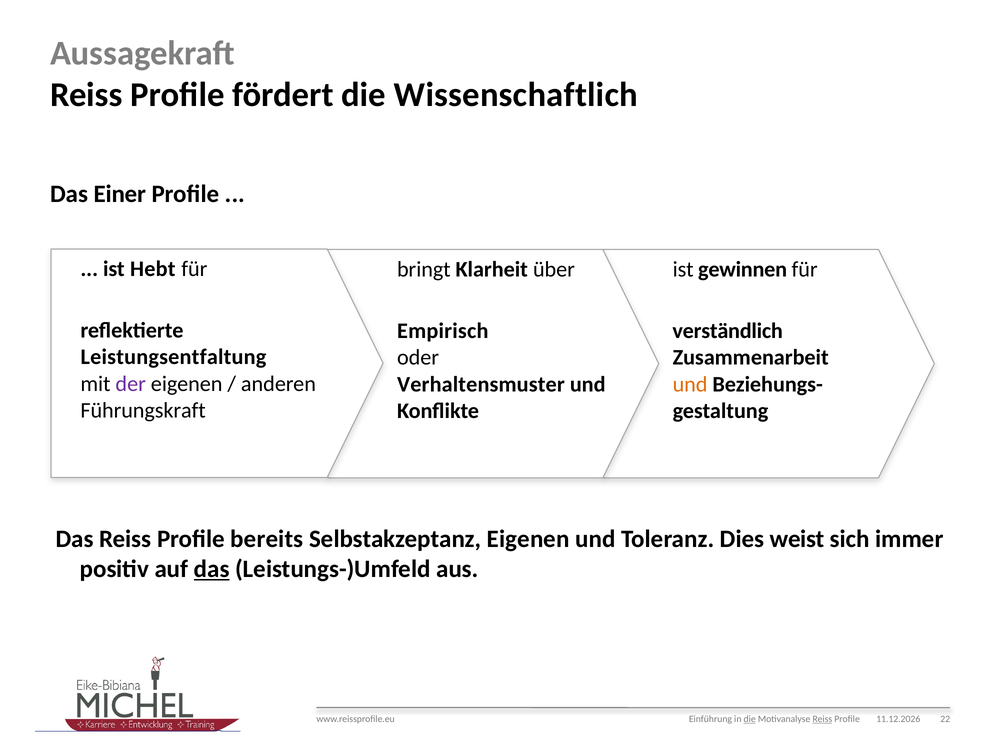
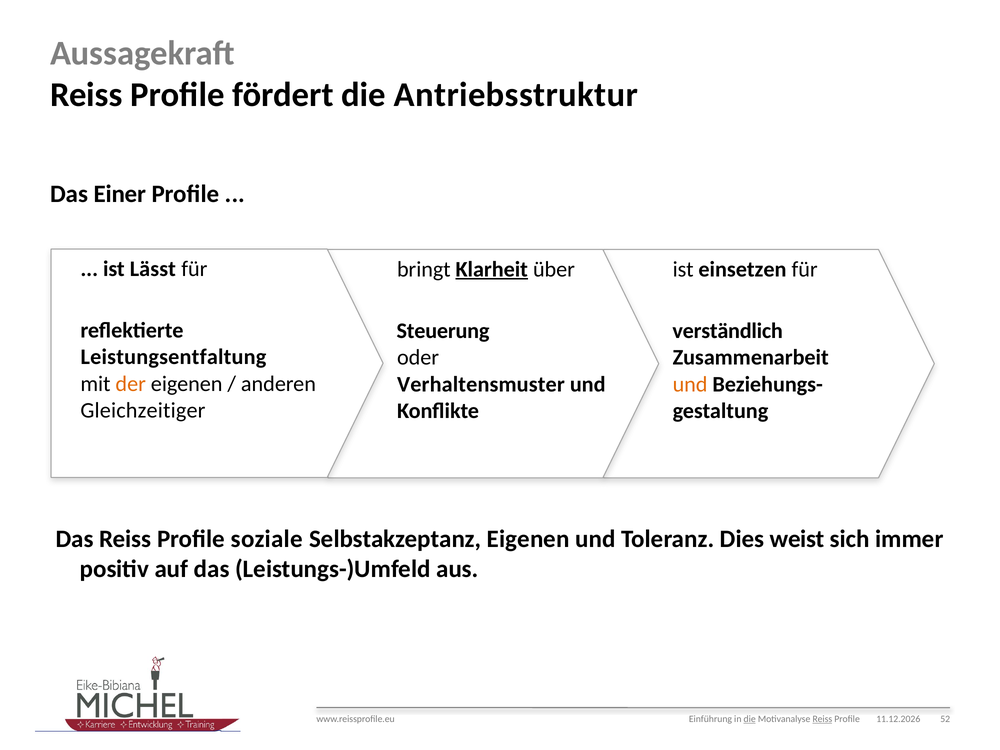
Wissenschaftlich: Wissenschaftlich -> Antriebsstruktur (516, 95)
Hebt: Hebt -> Lässt (153, 269)
Klarheit underline: none -> present (492, 269)
gewinnen: gewinnen -> einsetzen (742, 269)
Empirisch: Empirisch -> Steuerung (443, 331)
der colour: purple -> orange (131, 384)
Führungskraft: Führungskraft -> Gleichzeitiger (143, 410)
bereits: bereits -> soziale (267, 539)
das underline: present -> none (212, 569)
22: 22 -> 52 (945, 719)
